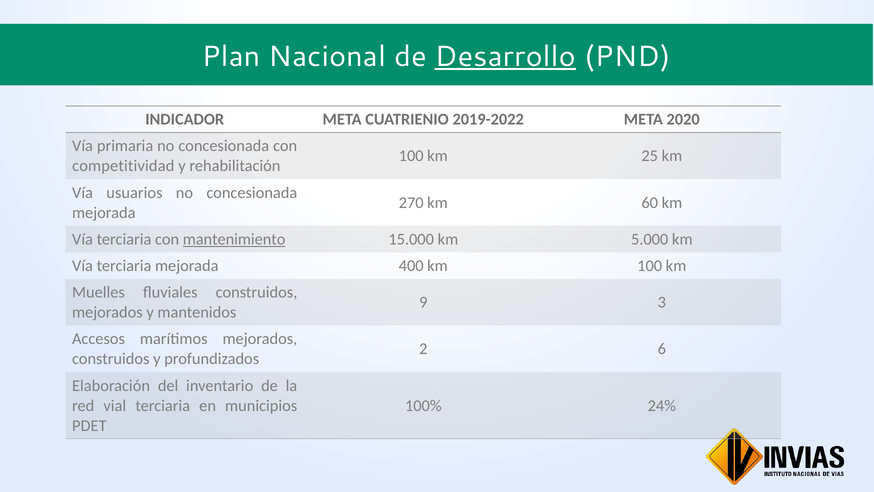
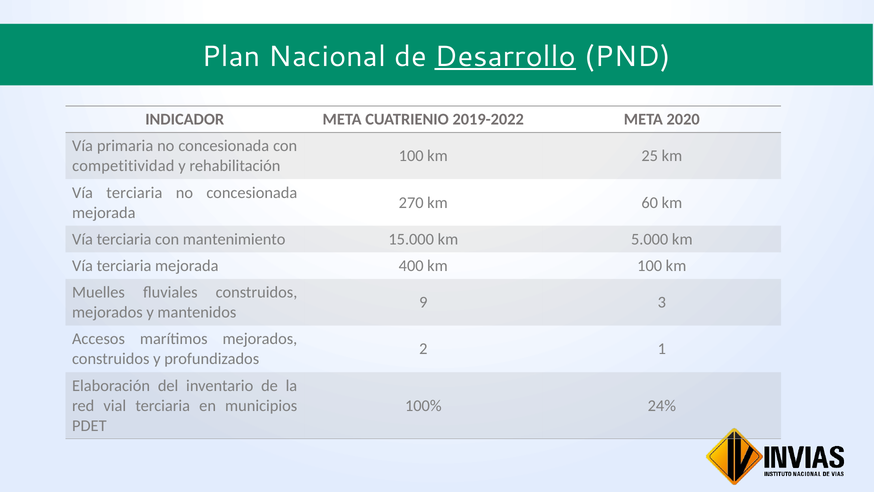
usuarios: usuarios -> terciaria (134, 192)
mantenimiento underline: present -> none (234, 239)
6: 6 -> 1 (662, 349)
